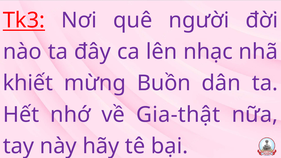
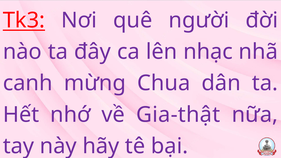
khiết: khiết -> canh (28, 83)
Buồn: Buồn -> Chua (164, 83)
